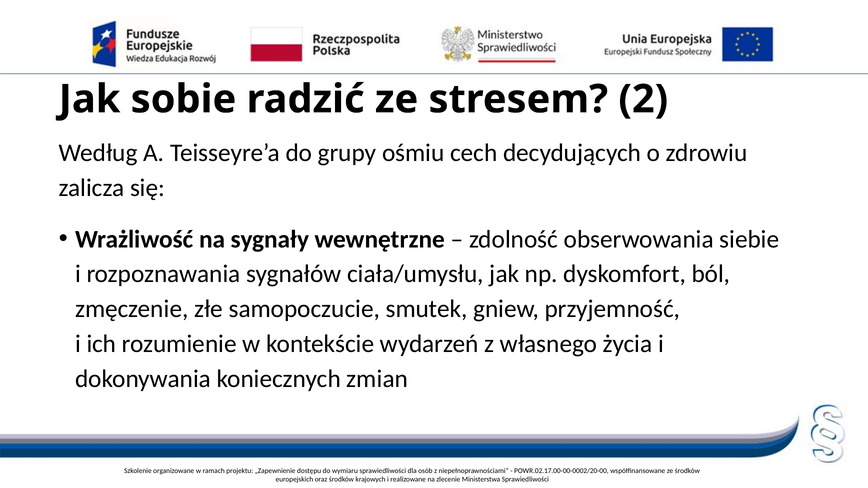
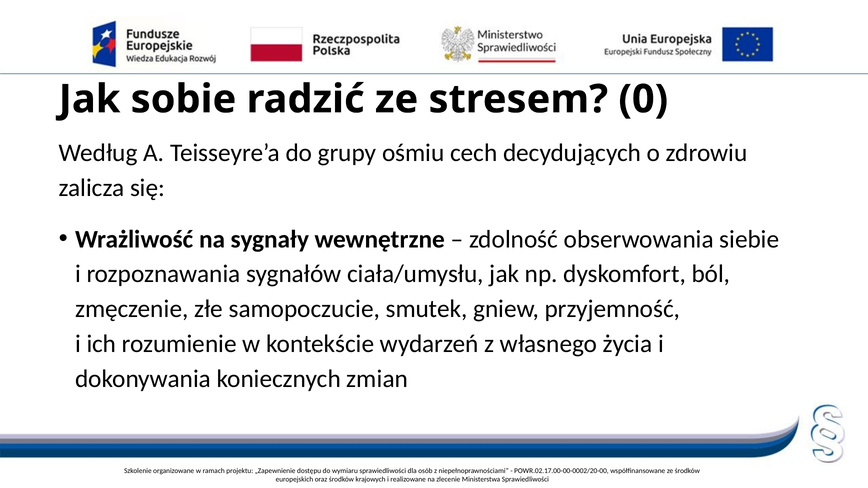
2: 2 -> 0 (643, 99)
